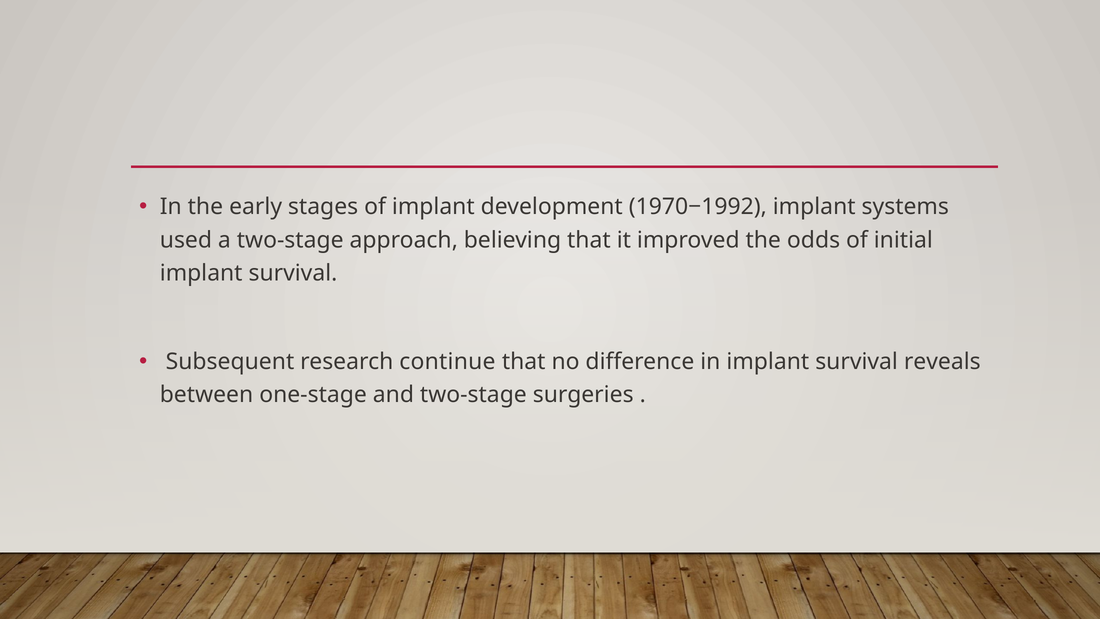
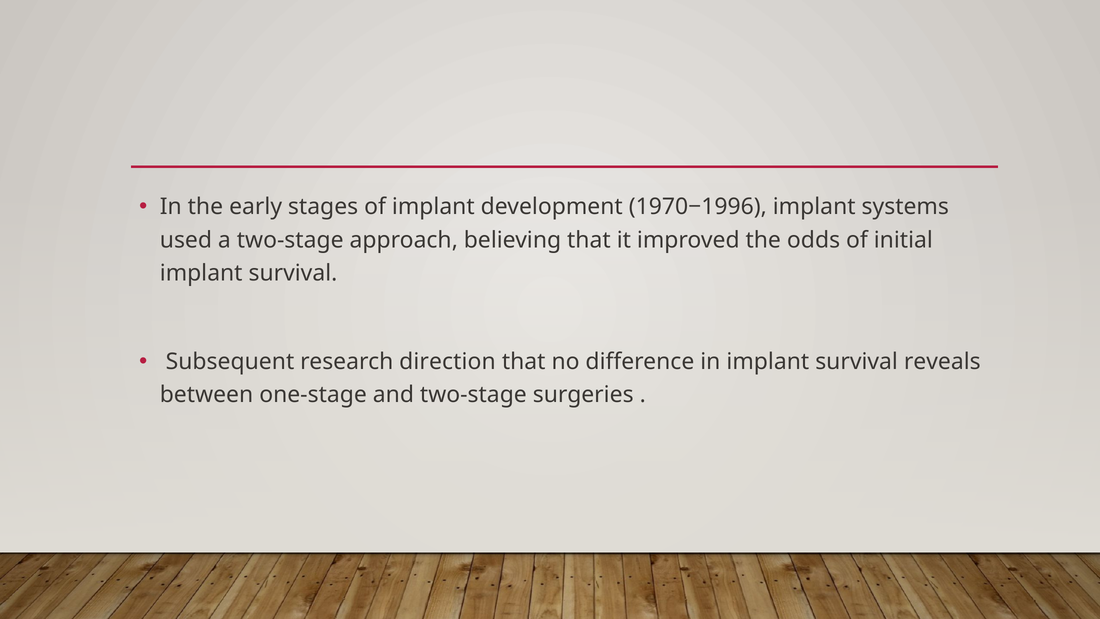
1970−1992: 1970−1992 -> 1970−1996 (698, 207)
continue: continue -> direction (447, 362)
